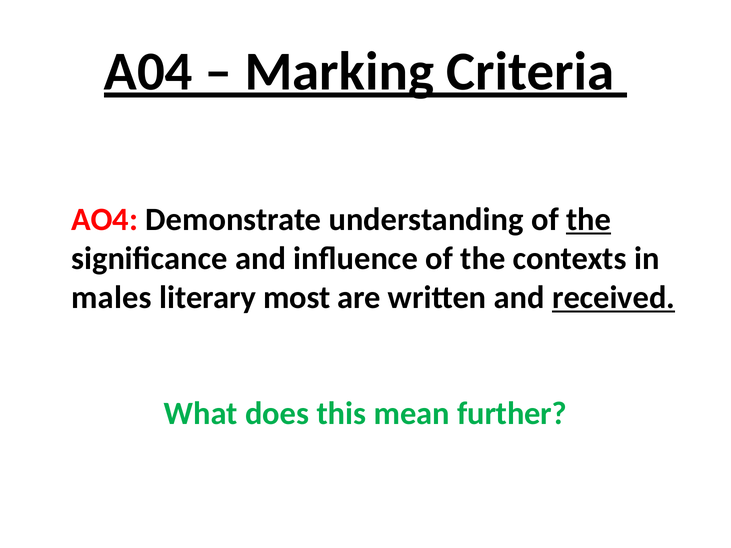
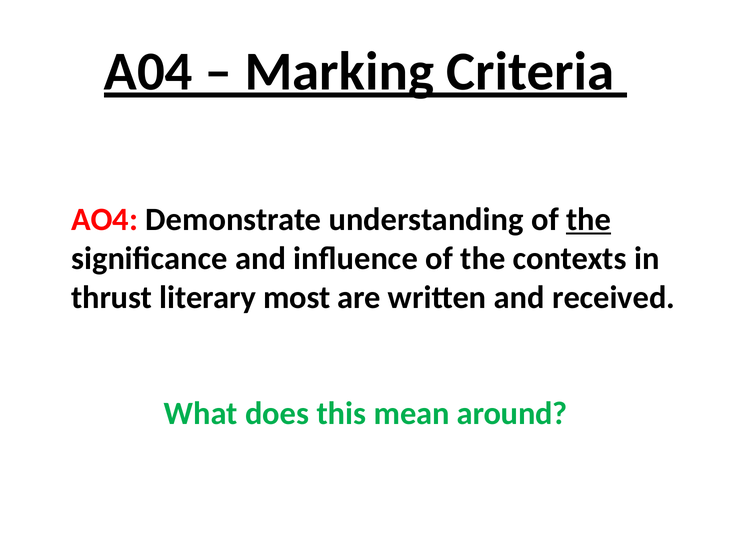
males: males -> thrust (112, 298)
received underline: present -> none (614, 298)
further: further -> around (512, 414)
